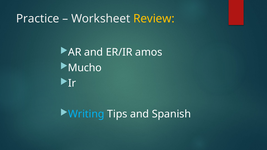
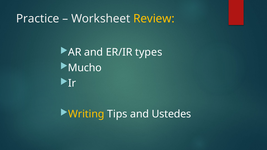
amos: amos -> types (149, 52)
Writing colour: light blue -> yellow (86, 114)
Spanish: Spanish -> Ustedes (171, 114)
